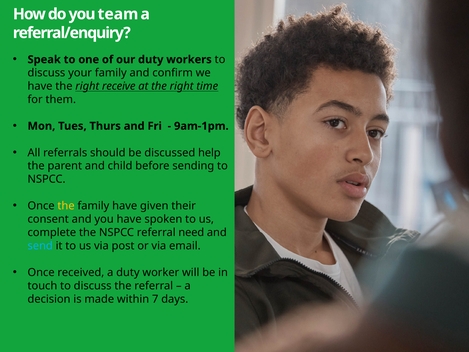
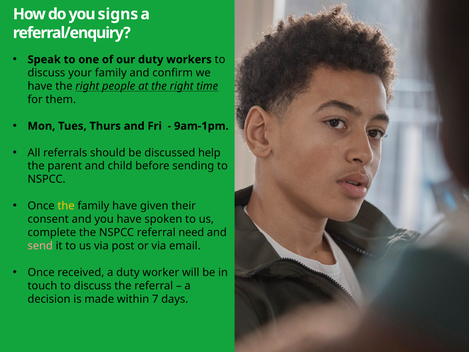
team: team -> signs (118, 14)
receive: receive -> people (119, 86)
send colour: light blue -> pink (40, 246)
